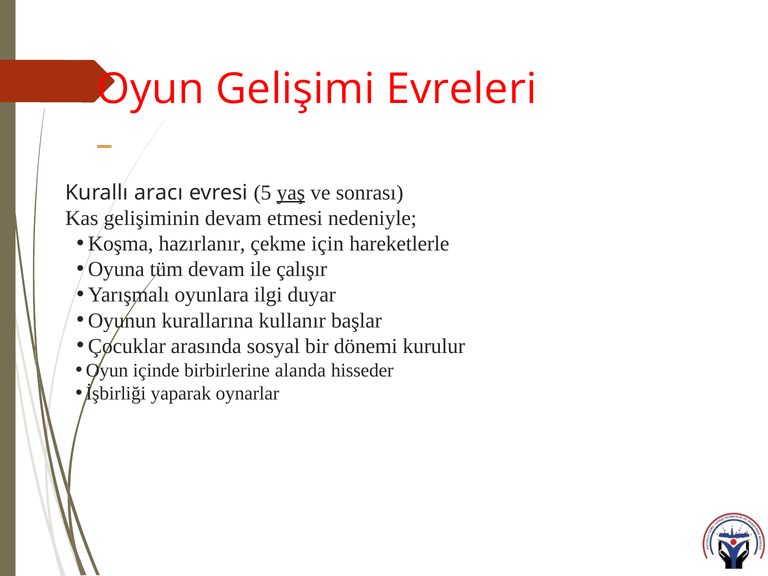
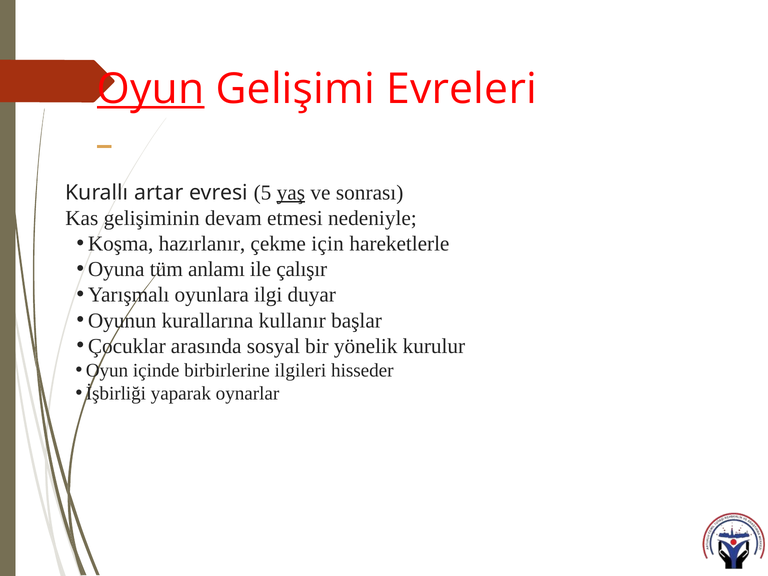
Oyun underline: none -> present (151, 89)
aracı: aracı -> artar (159, 193)
tüm devam: devam -> anlamı (217, 269)
dönemi: dönemi -> yönelik (366, 346)
alanda: alanda -> ilgileri (300, 370)
